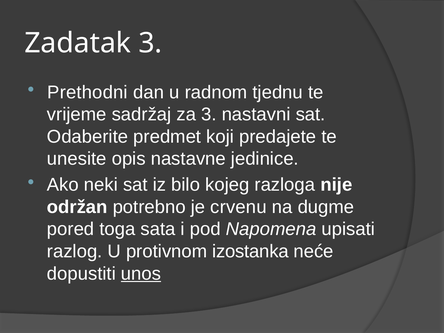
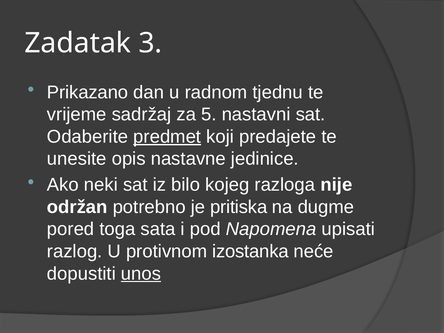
Prethodni: Prethodni -> Prikazano (88, 92)
za 3: 3 -> 5 (209, 114)
predmet underline: none -> present (167, 137)
crvenu: crvenu -> pritiska (239, 207)
